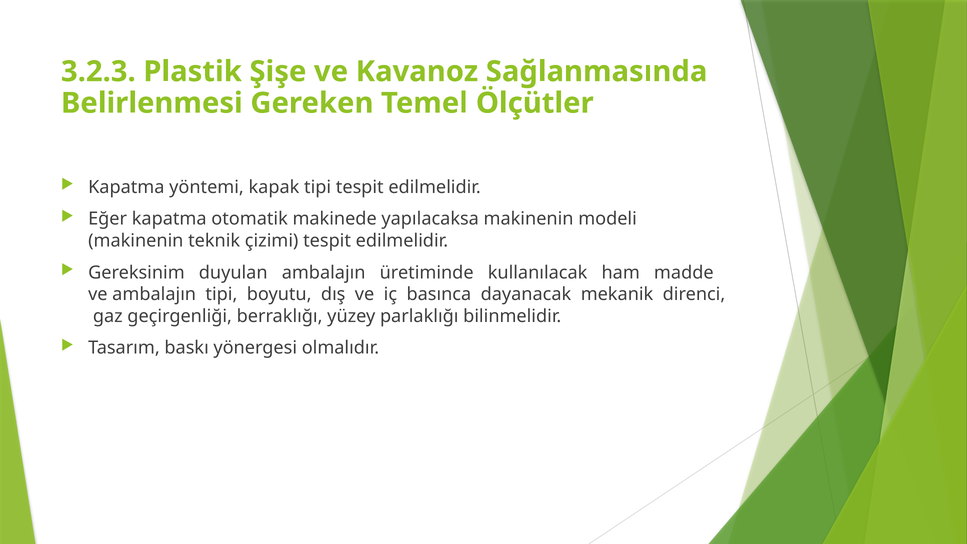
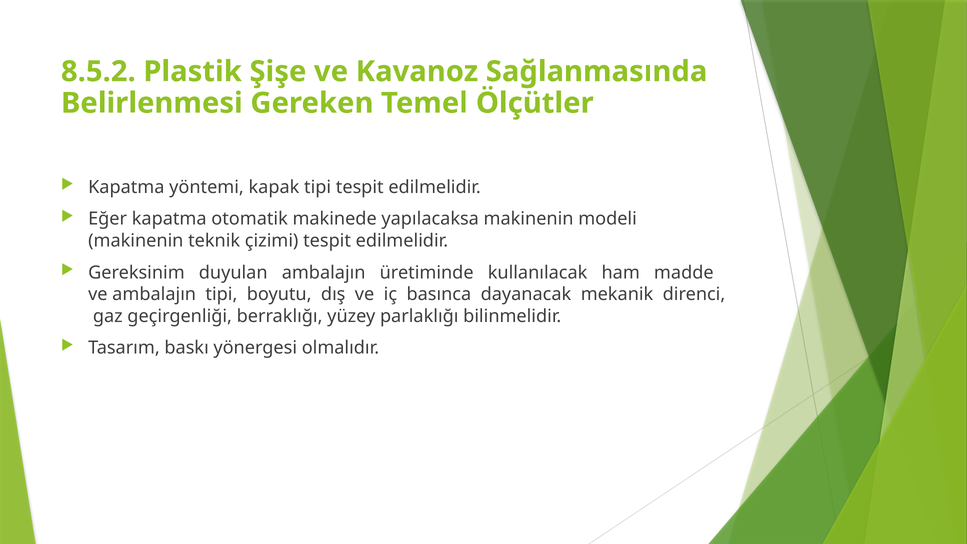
3.2.3: 3.2.3 -> 8.5.2 (98, 72)
